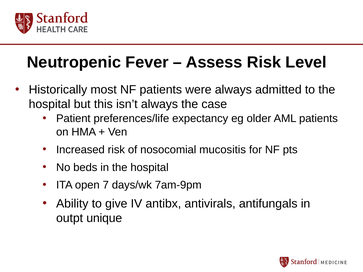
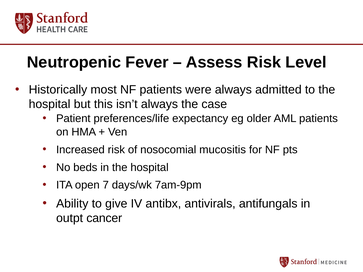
unique: unique -> cancer (104, 218)
